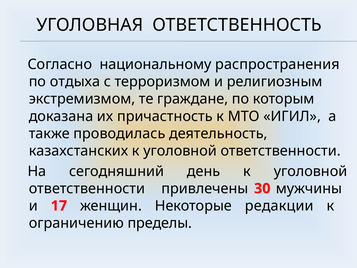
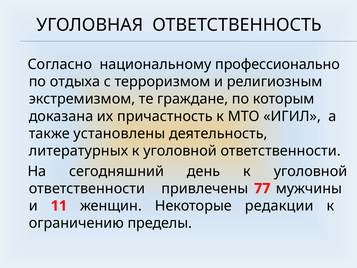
распространения: распространения -> профессионально (278, 64)
проводилась: проводилась -> установлены (119, 133)
казахстанских: казахстанских -> литературных (78, 151)
30: 30 -> 77 (262, 188)
17: 17 -> 11 (59, 206)
